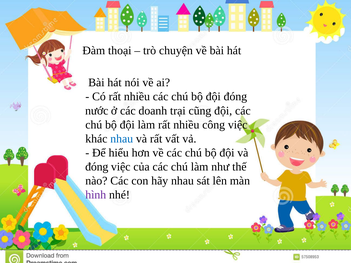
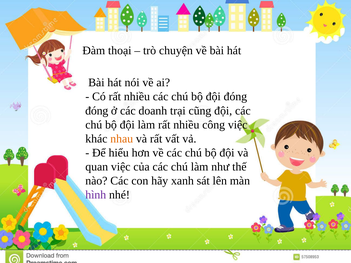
nước: nước -> đóng (97, 111)
nhau colour: blue -> orange (122, 139)
đóng: đóng -> quan (97, 167)
hãy nhau: nhau -> xanh (182, 181)
